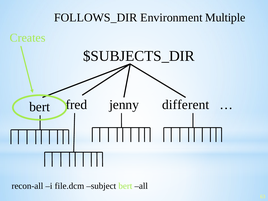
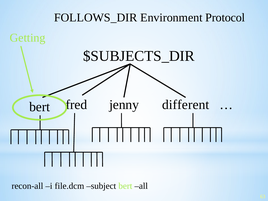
Multiple: Multiple -> Protocol (225, 18)
Creates: Creates -> Getting (28, 38)
